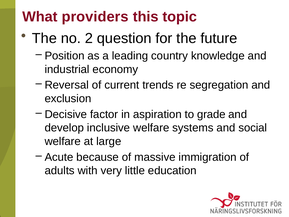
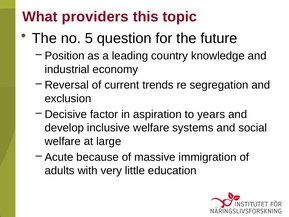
2: 2 -> 5 (89, 38)
grade: grade -> years (211, 114)
